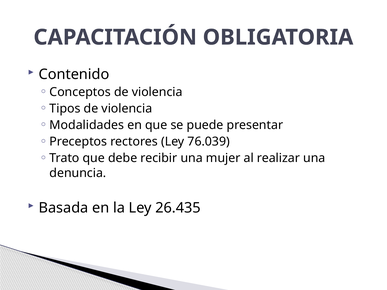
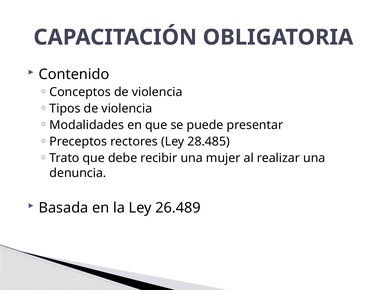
76.039: 76.039 -> 28.485 (209, 142)
26.435: 26.435 -> 26.489 (178, 208)
